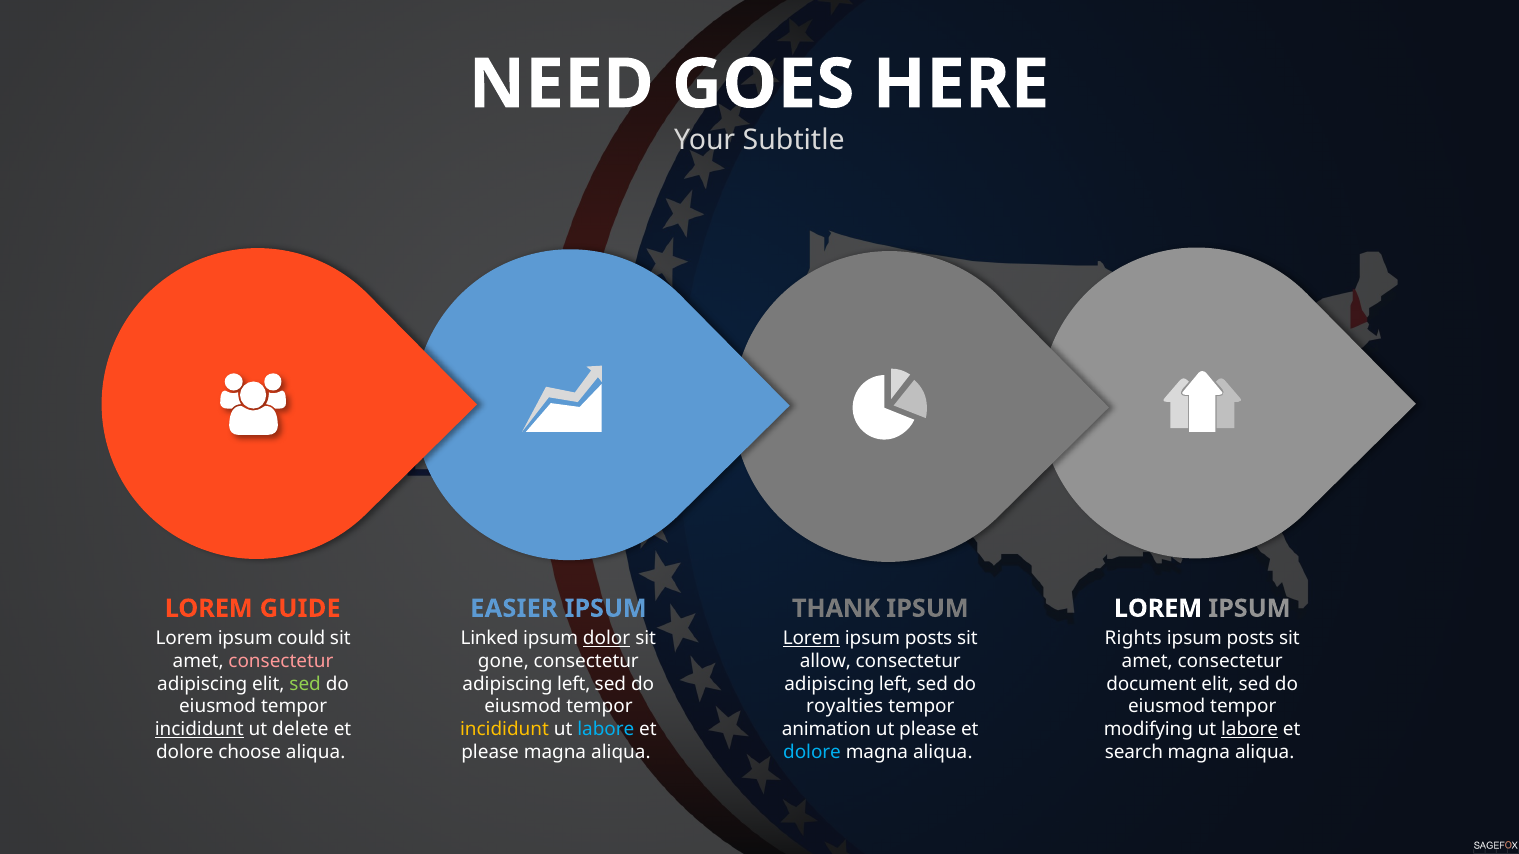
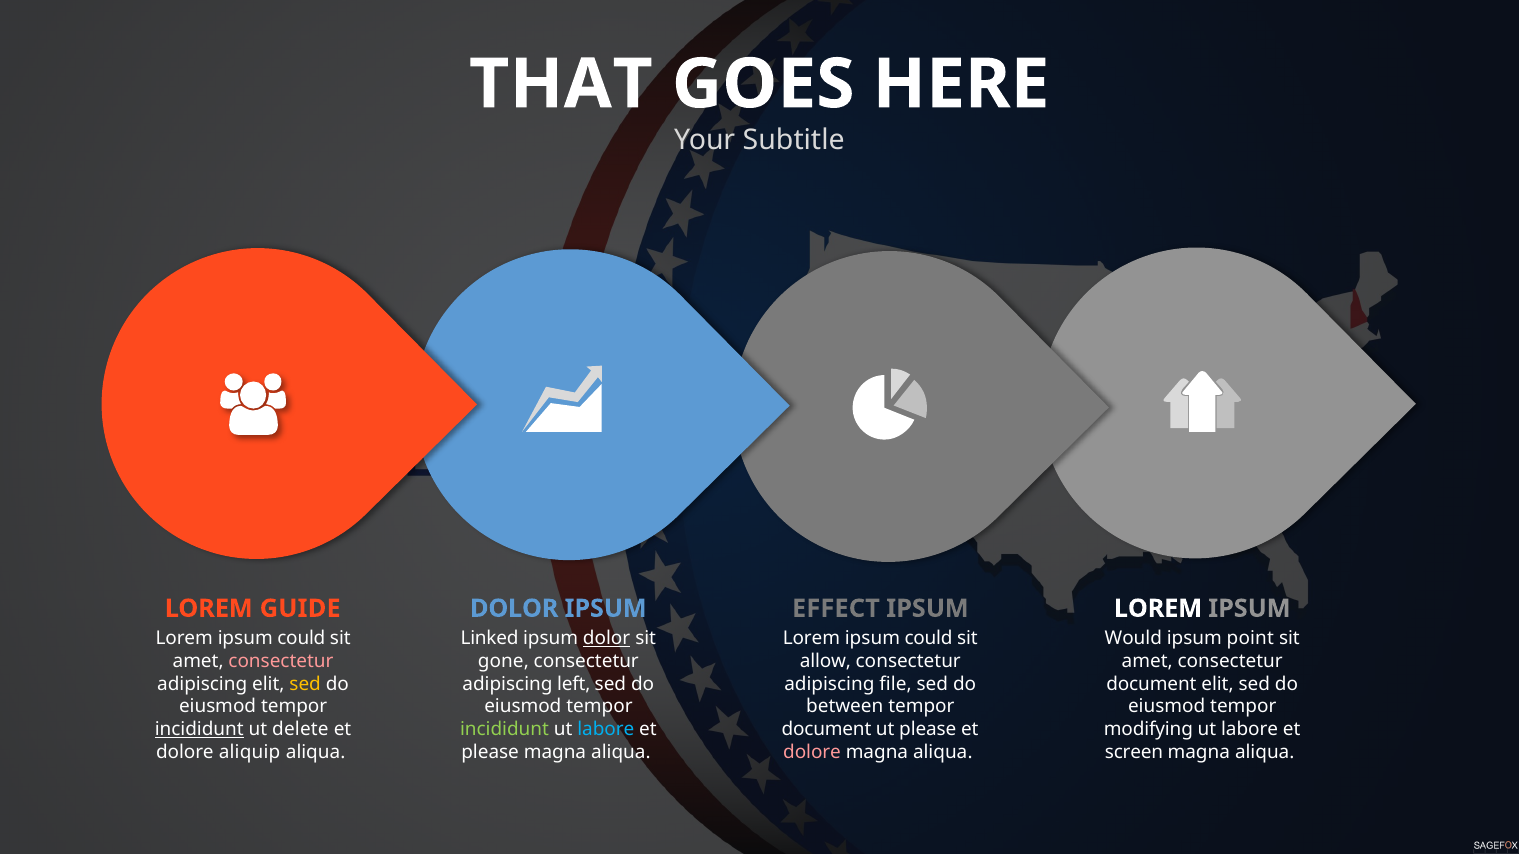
NEED: NEED -> THAT (561, 84)
EASIER: EASIER -> DOLOR (514, 609)
THANK: THANK -> EFFECT (836, 609)
Lorem underline: present -> none (811, 639)
posts: posts -> could (929, 639)
Rights: Rights -> Would (1133, 639)
posts: posts -> point (1250, 639)
sed colour: light green -> yellow (305, 684)
left: left -> file (896, 684)
royalties: royalties -> between (845, 707)
incididunt colour: yellow -> light green (505, 730)
animation: animation -> document (827, 730)
labore underline: present -> none (1250, 730)
choose: choose -> aliquip (250, 753)
dolore colour: light blue -> pink (812, 753)
search: search -> screen (1134, 753)
